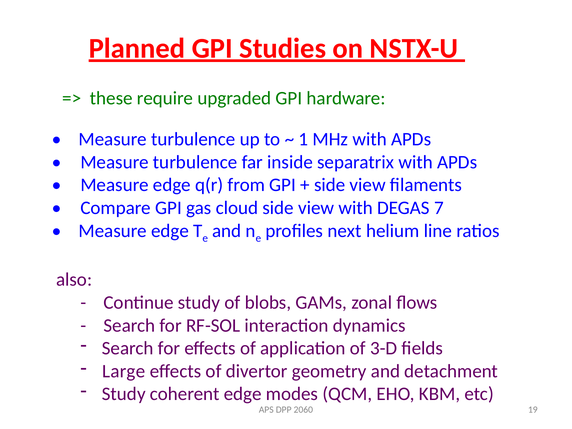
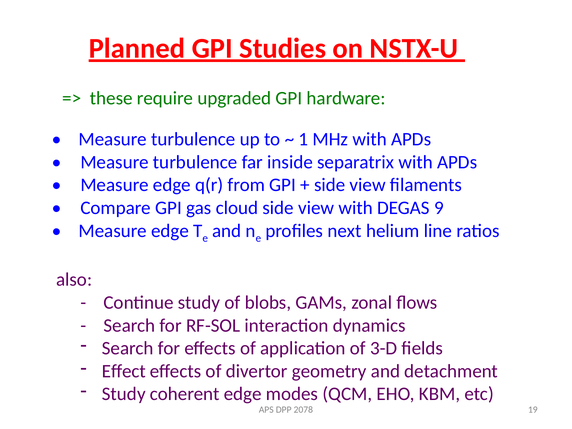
7: 7 -> 9 (439, 208)
Large: Large -> Effect (124, 371)
2060: 2060 -> 2078 (303, 410)
